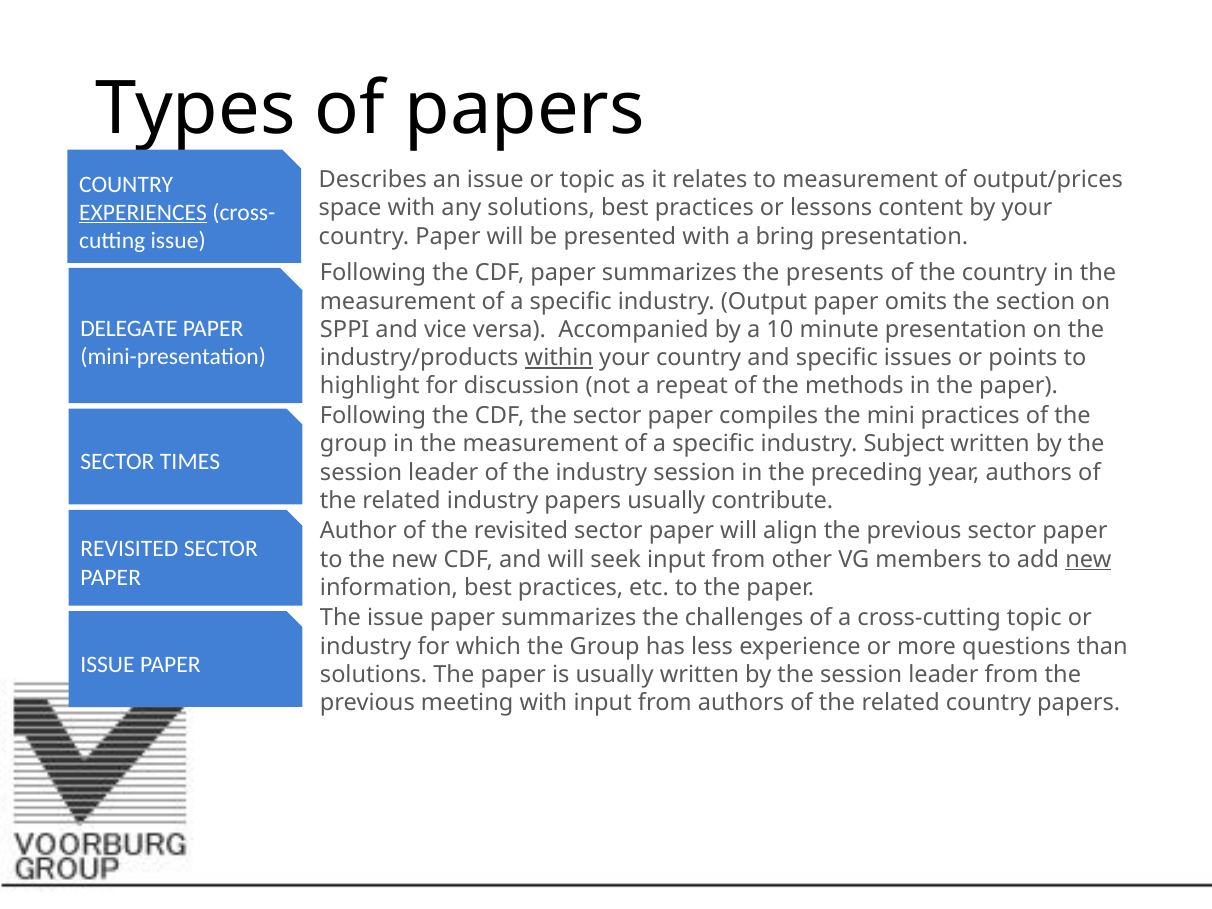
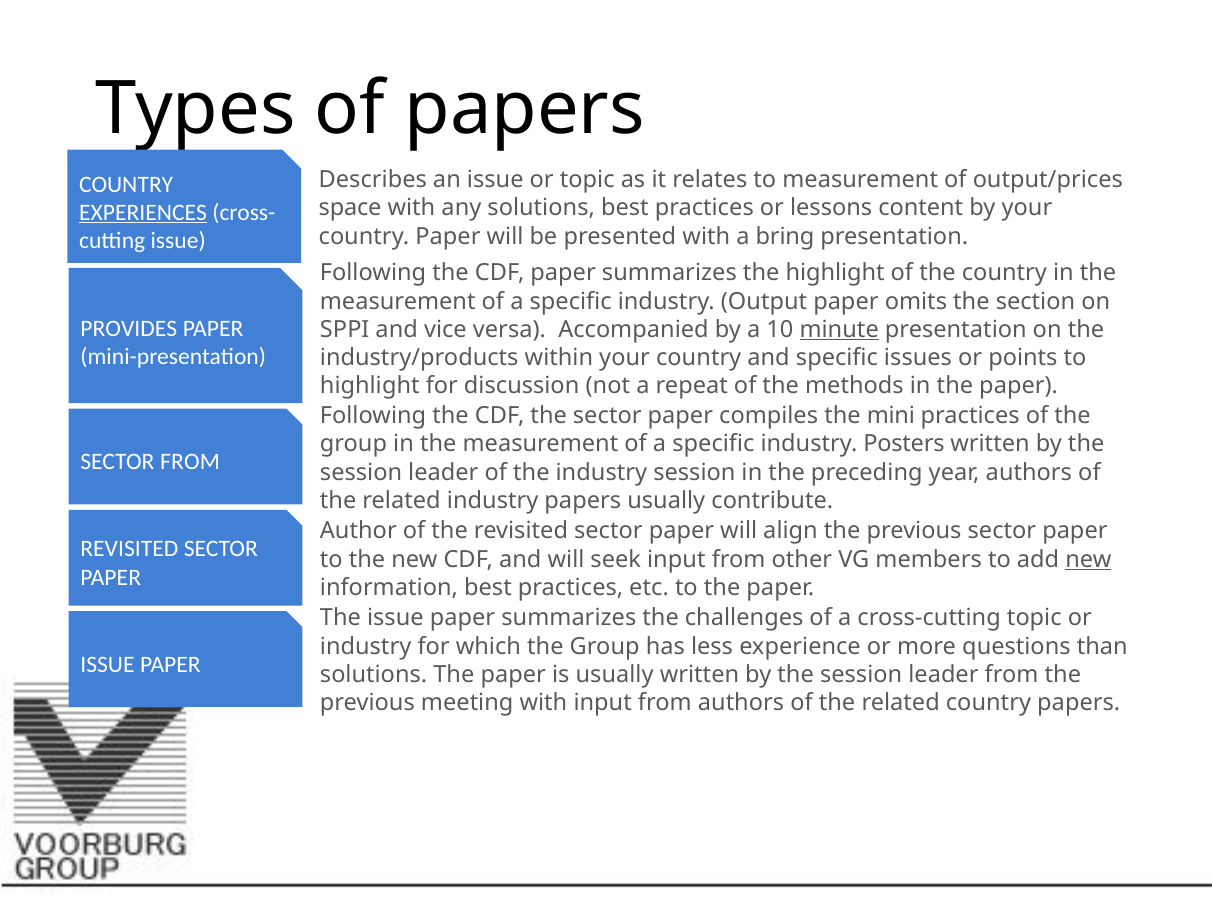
the presents: presents -> highlight (835, 273)
DELEGATE: DELEGATE -> PROVIDES (129, 329)
minute underline: none -> present (839, 330)
within underline: present -> none (559, 358)
Subject: Subject -> Posters (904, 444)
SECTOR TIMES: TIMES -> FROM (190, 462)
